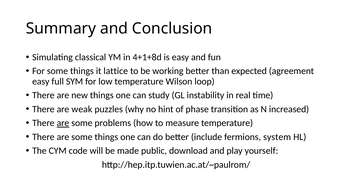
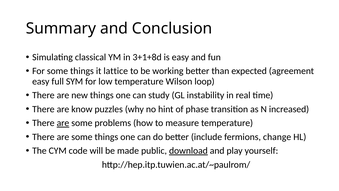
4+1+8d: 4+1+8d -> 3+1+8d (147, 57)
weak: weak -> know (82, 109)
system: system -> change (277, 137)
download underline: none -> present (188, 151)
